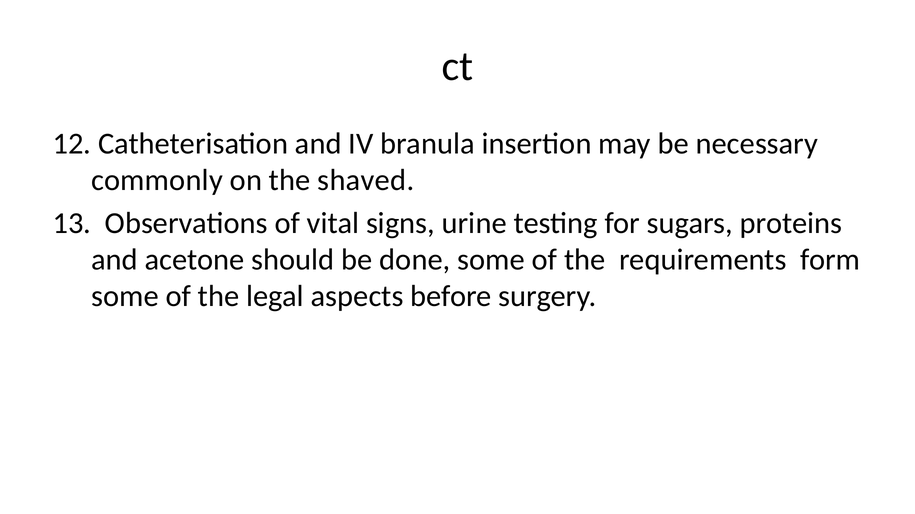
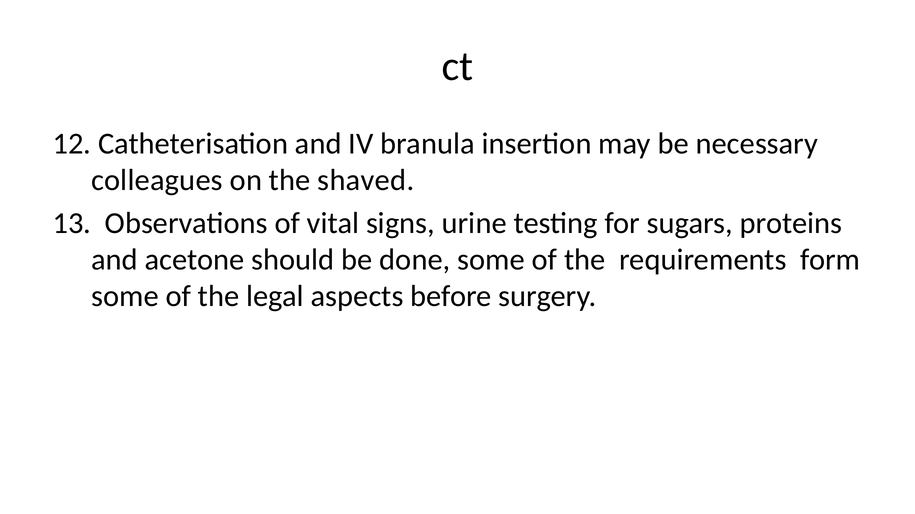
commonly: commonly -> colleagues (157, 181)
